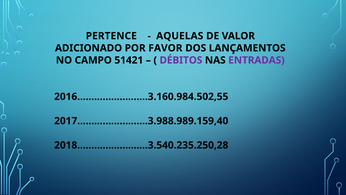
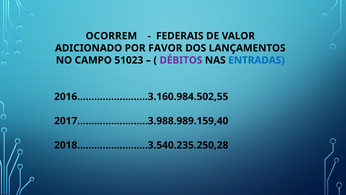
PERTENCE: PERTENCE -> OCORREM (111, 36)
AQUELAS: AQUELAS -> FEDERAIS (180, 36)
51421: 51421 -> 51023 (129, 60)
ENTRADAS colour: purple -> blue (256, 60)
